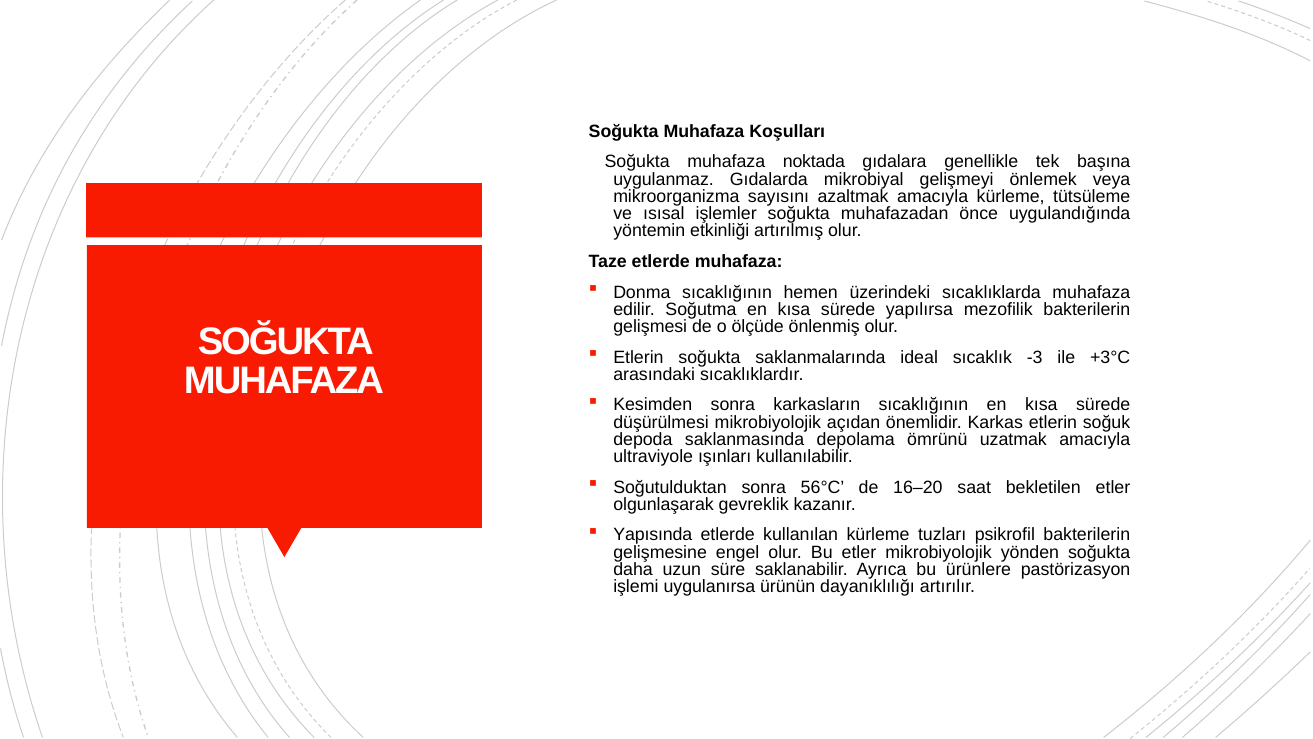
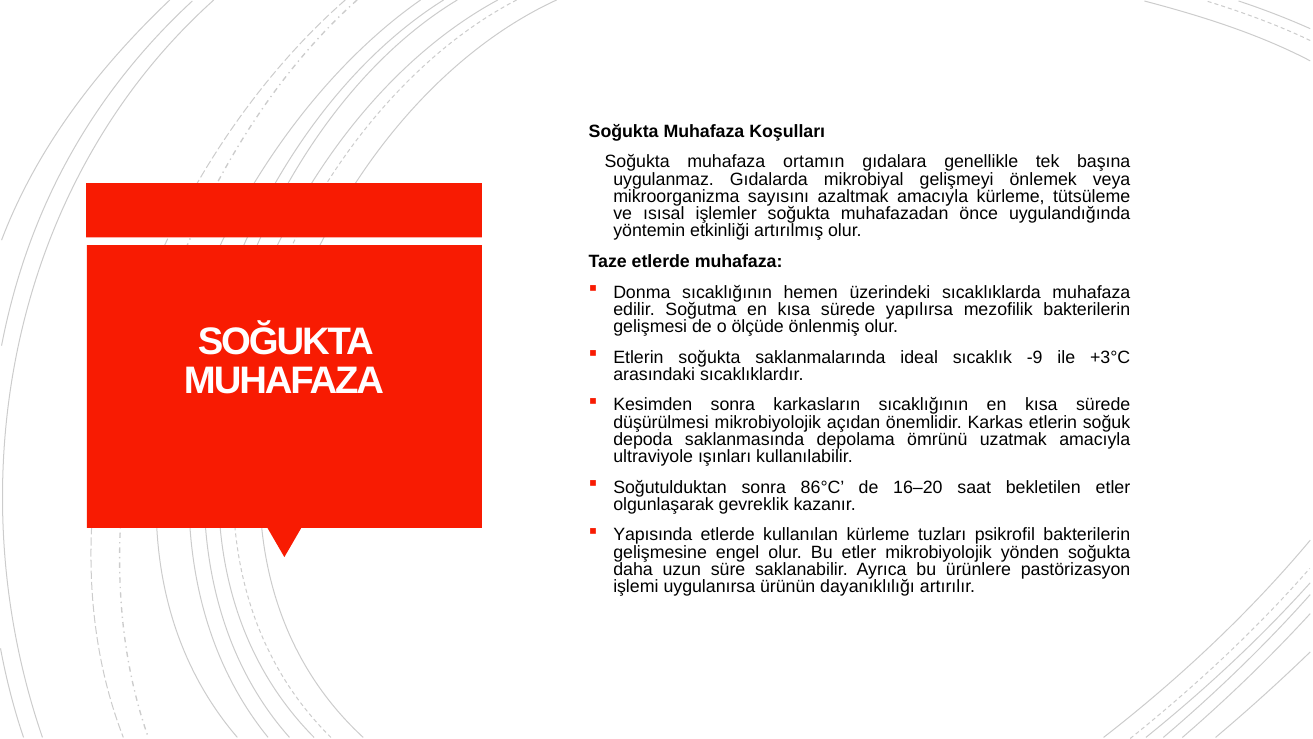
noktada: noktada -> ortamın (814, 162)
-3: -3 -> -9 (1035, 357)
56°C: 56°C -> 86°C (823, 487)
